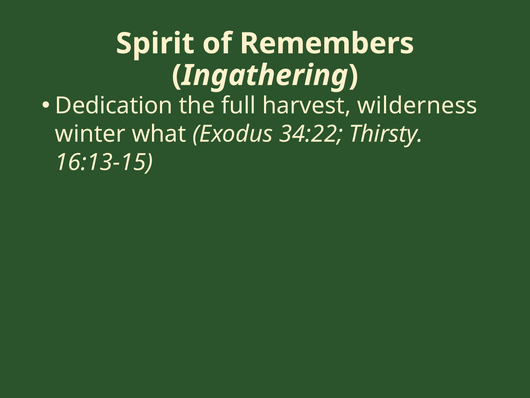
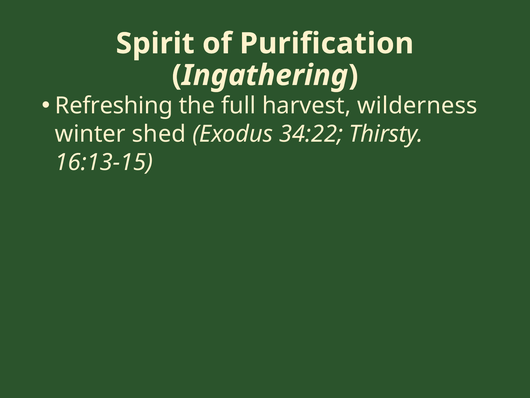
Remembers: Remembers -> Purification (327, 43)
Dedication: Dedication -> Refreshing (114, 106)
what: what -> shed (159, 134)
